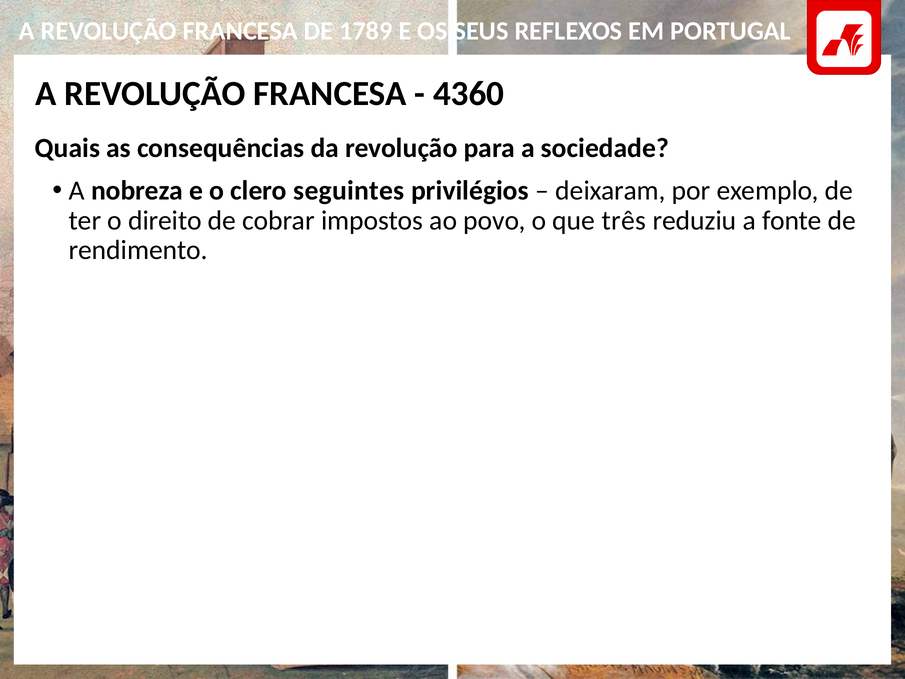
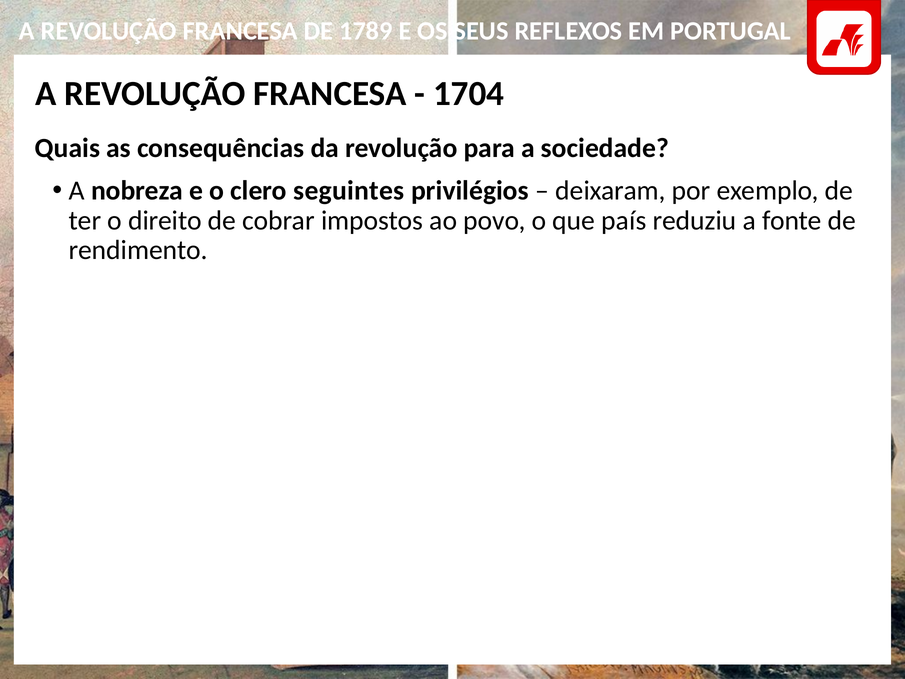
4360: 4360 -> 1704 (469, 94)
três: três -> país (624, 220)
